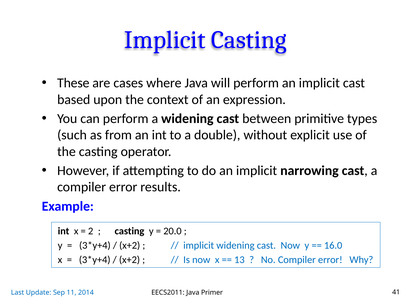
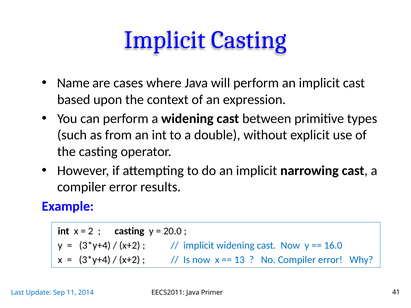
These: These -> Name (73, 83)
